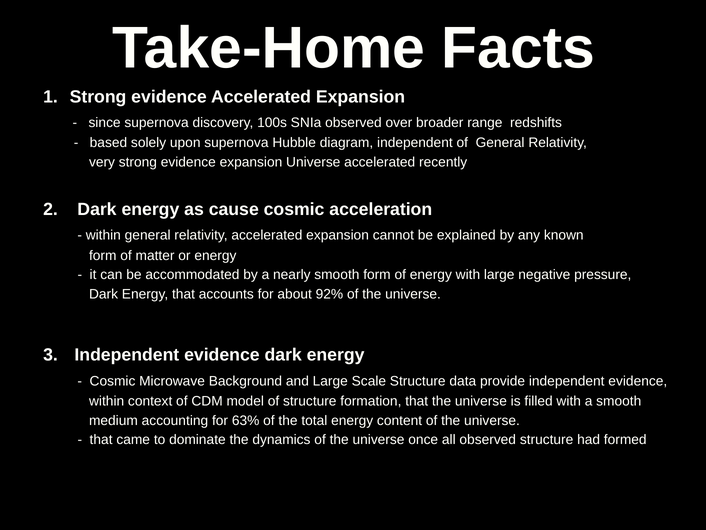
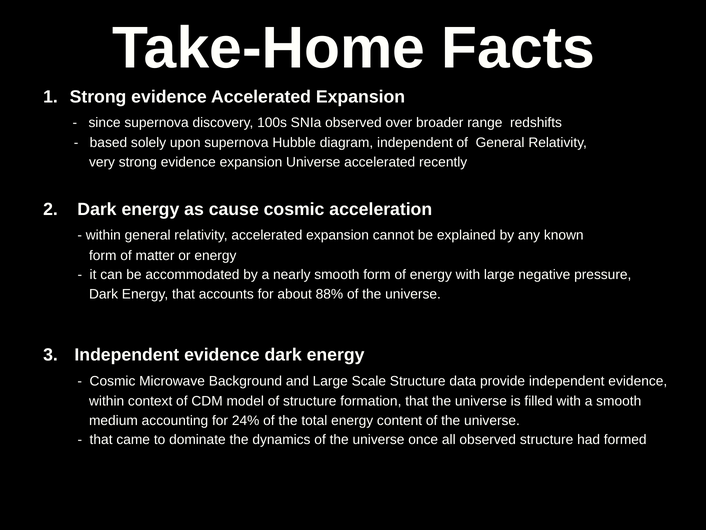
92%: 92% -> 88% (329, 294)
63%: 63% -> 24% (246, 420)
